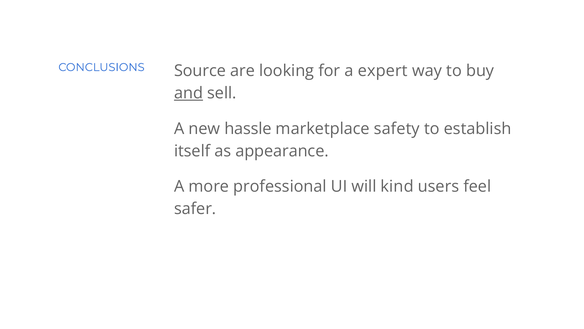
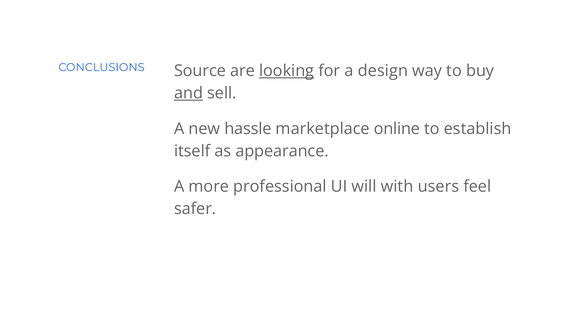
looking underline: none -> present (287, 71)
expert: expert -> design (383, 71)
safety: safety -> online (397, 128)
kind: kind -> with (397, 186)
